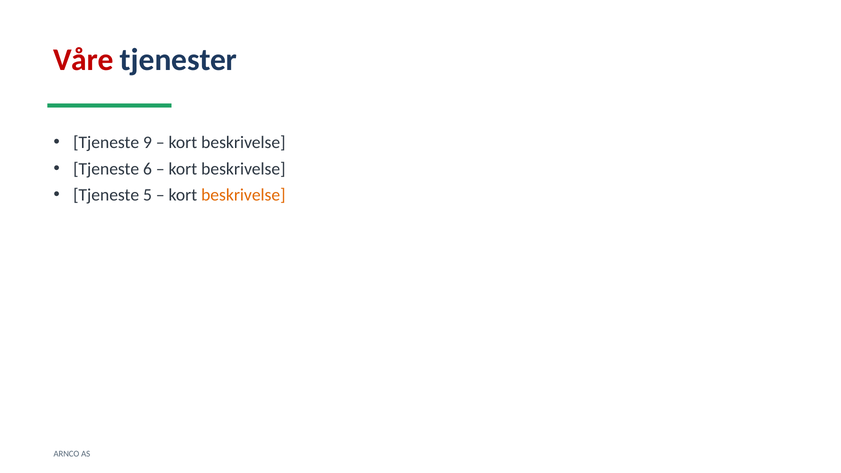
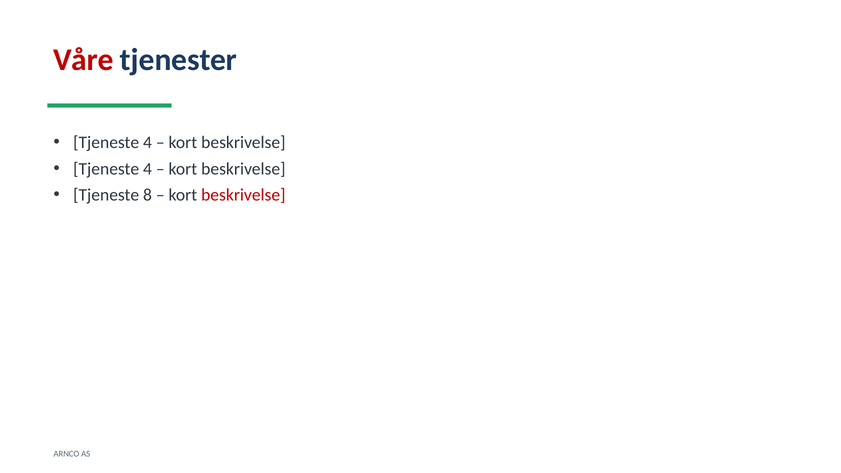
9: 9 -> 4 (147, 142)
6: 6 -> 4 (147, 169)
5: 5 -> 8 (147, 195)
beskrivelse colour: orange -> red (243, 195)
